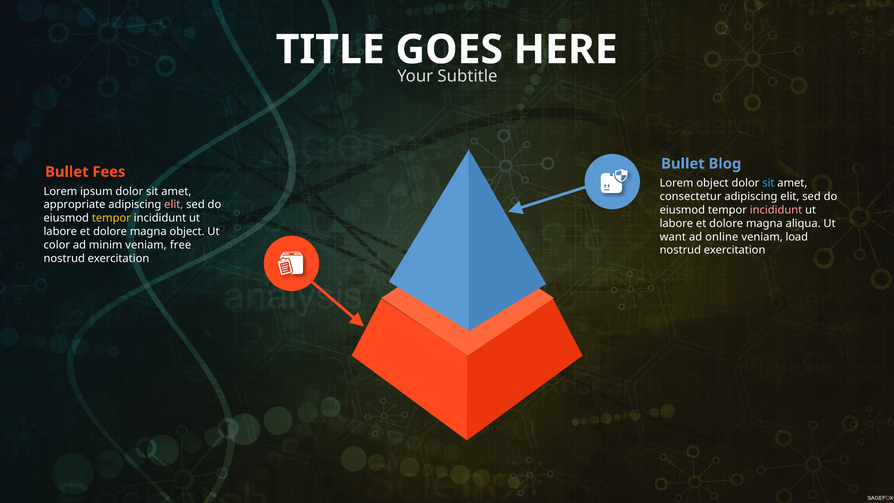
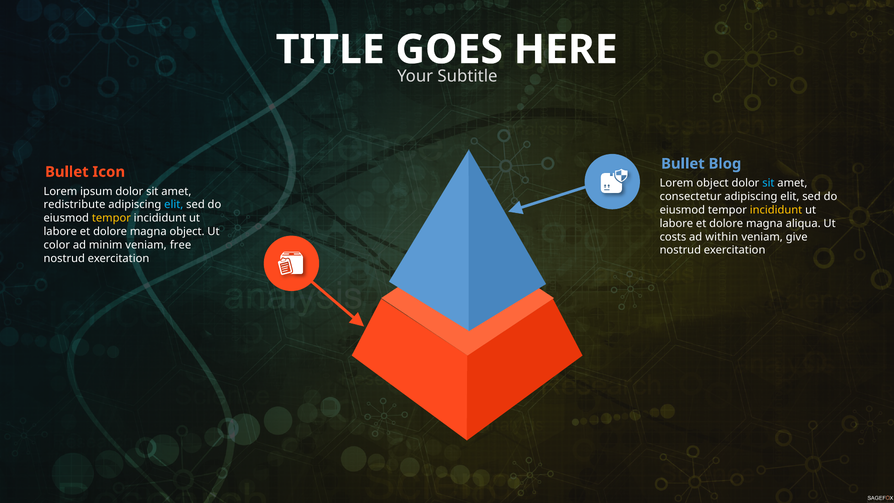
Fees: Fees -> Icon (109, 172)
appropriate: appropriate -> redistribute (75, 205)
elit colour: pink -> light blue (174, 205)
incididunt colour: pink -> yellow (776, 210)
want: want -> costs (673, 237)
online: online -> within (722, 237)
load: load -> give (797, 237)
